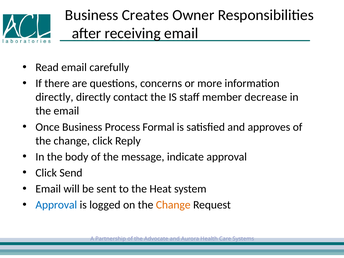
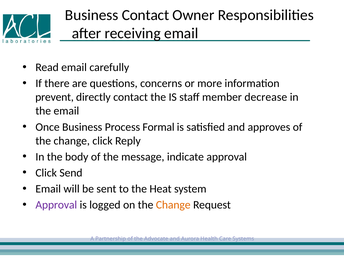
Business Creates: Creates -> Contact (145, 15)
directly: directly -> prevent (55, 97)
Approval colour: blue -> purple (56, 205)
